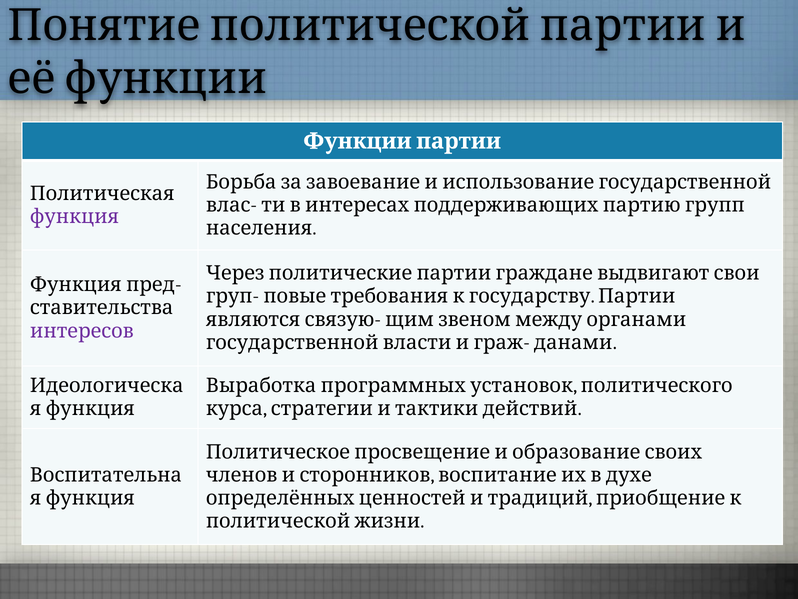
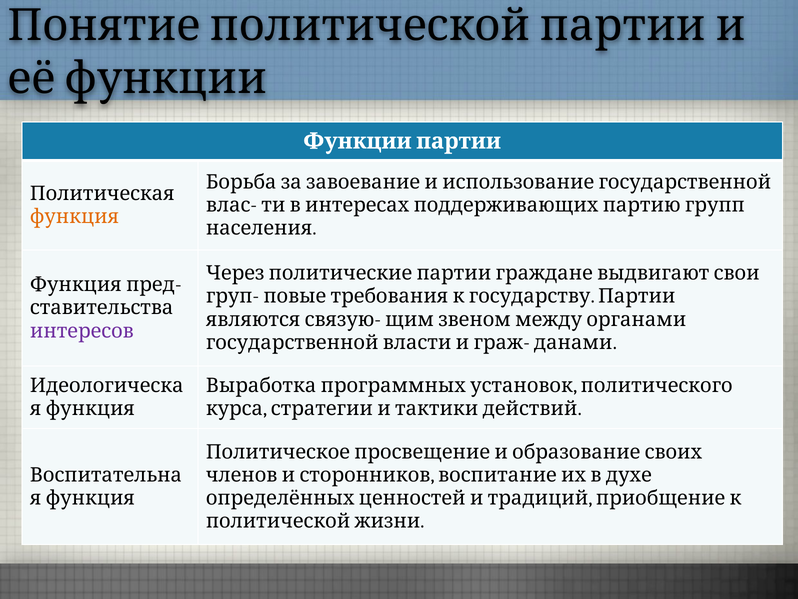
функция colour: purple -> orange (74, 217)
